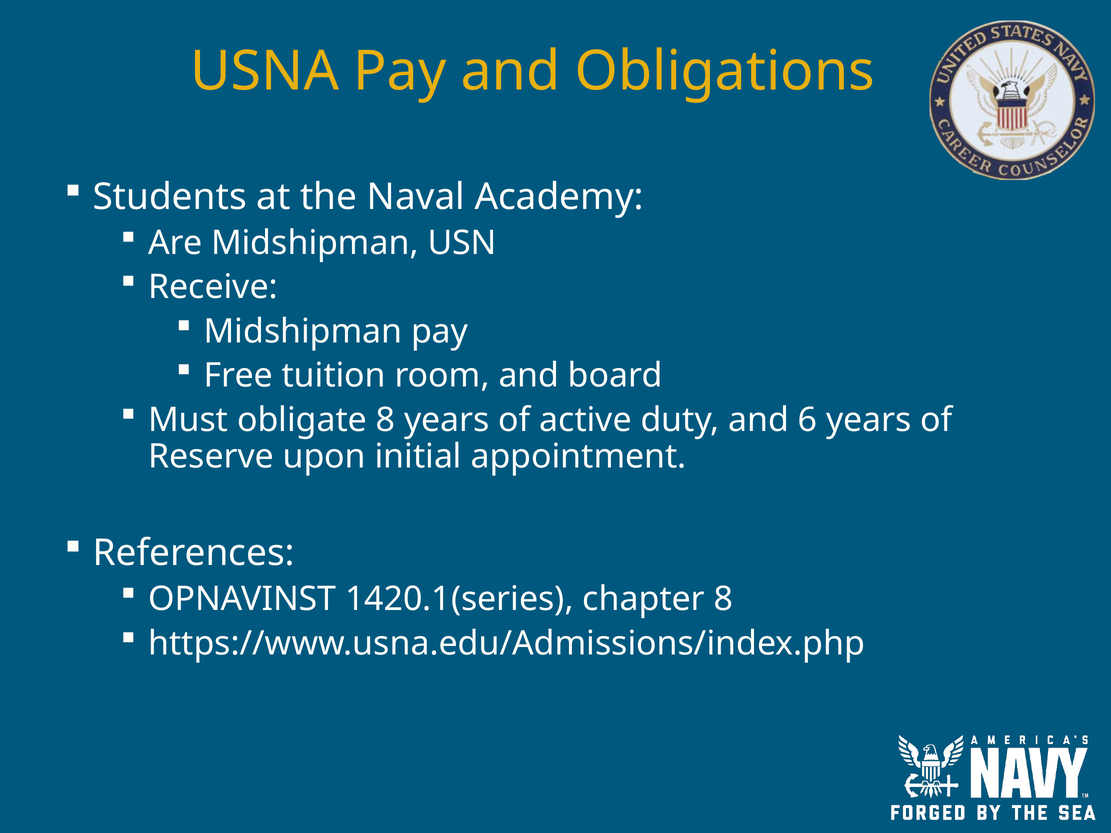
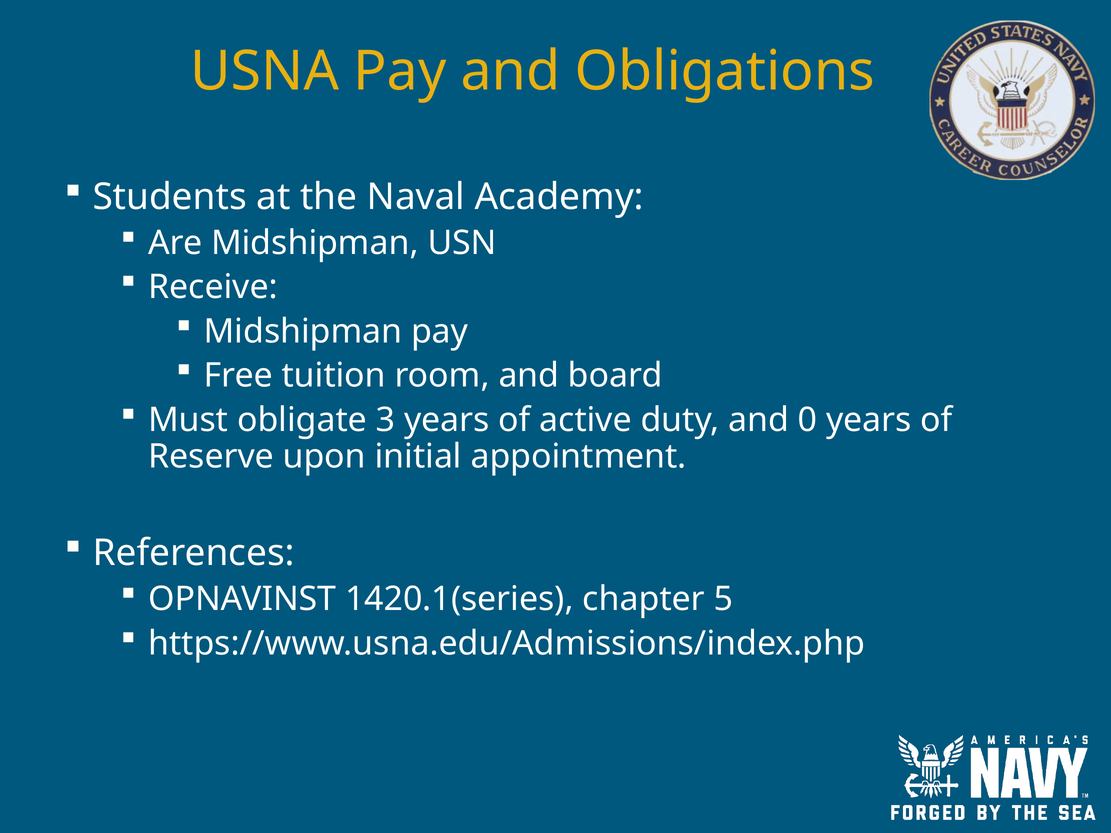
obligate 8: 8 -> 3 (386, 420)
6: 6 -> 0 (808, 420)
chapter 8: 8 -> 5 (723, 599)
